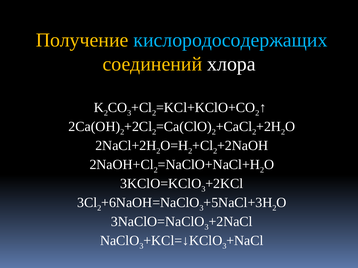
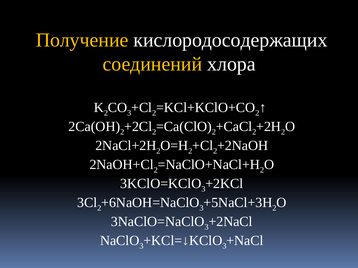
кислородосодержащих colour: light blue -> white (230, 40)
